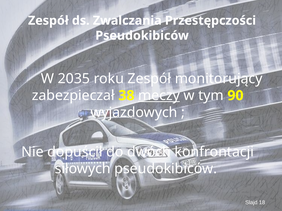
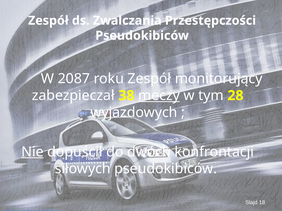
2035: 2035 -> 2087 (74, 79)
90: 90 -> 28 (235, 96)
Nie underline: none -> present (32, 152)
